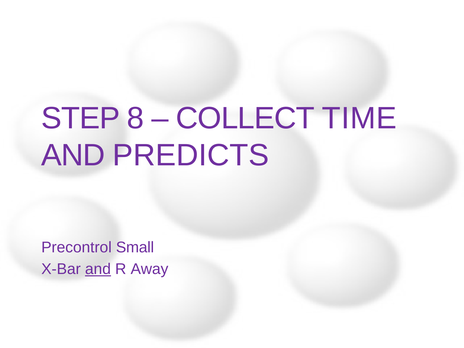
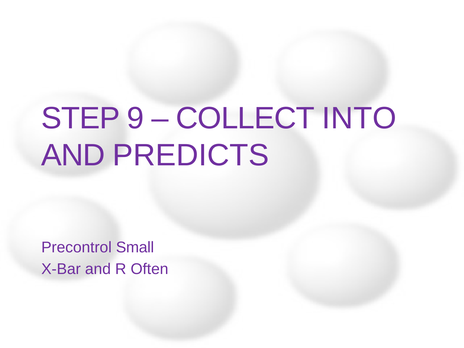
8: 8 -> 9 (135, 118)
TIME: TIME -> INTO (359, 118)
and underline: present -> none (98, 269)
Away: Away -> Often (150, 269)
